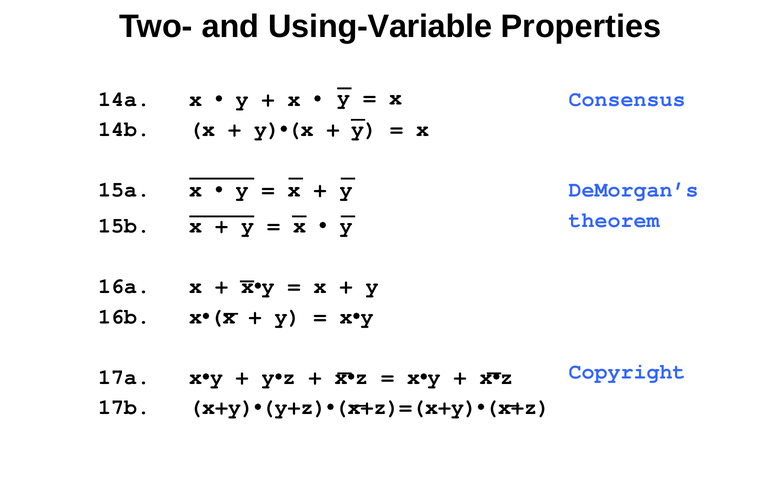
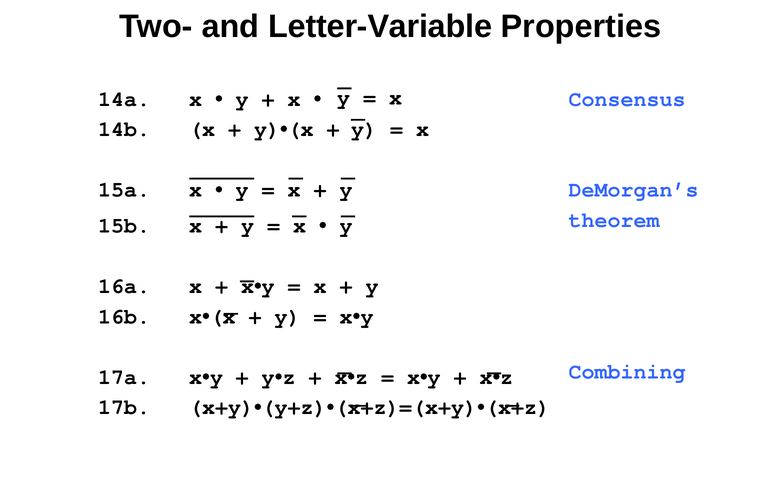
Using-Variable: Using-Variable -> Letter-Variable (380, 27)
Copyright: Copyright -> Combining (627, 371)
